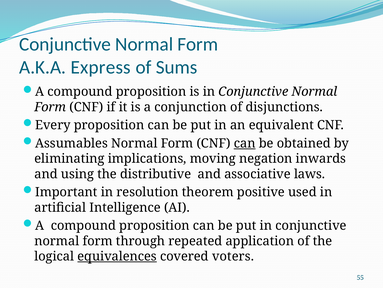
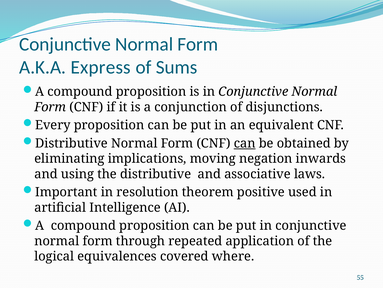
Assumables: Assumables -> Distributive (71, 143)
equivalences underline: present -> none (117, 256)
voters: voters -> where (233, 256)
